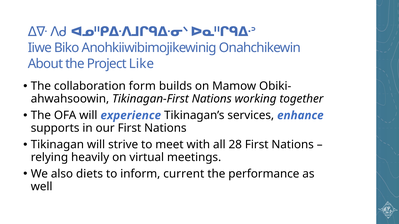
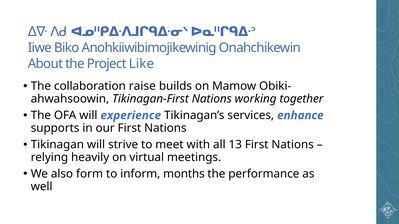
form: form -> raise (142, 86)
28: 28 -> 13 (235, 145)
diets: diets -> form (90, 174)
current: current -> months (184, 174)
